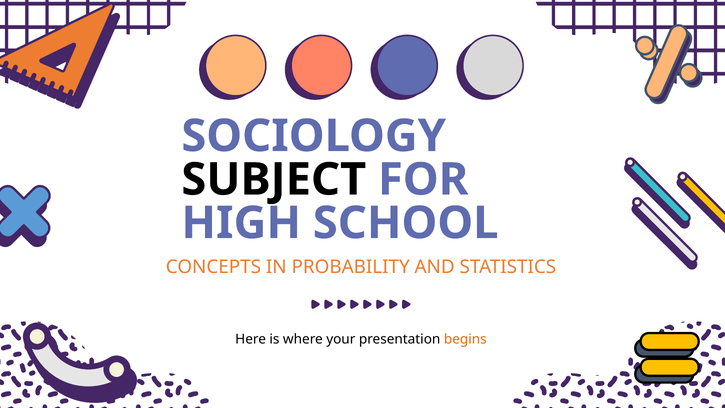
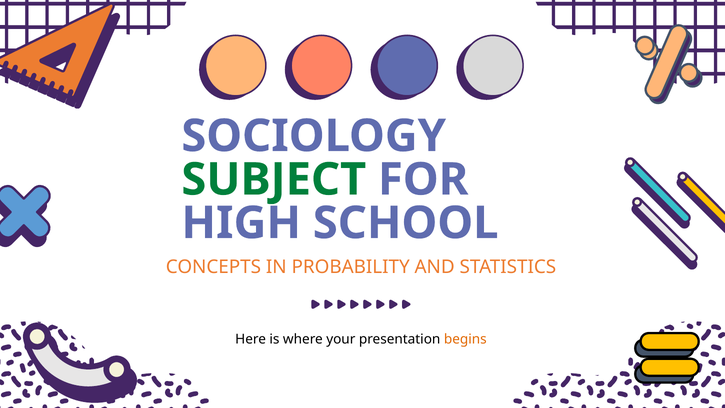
SUBJECT colour: black -> green (274, 180)
